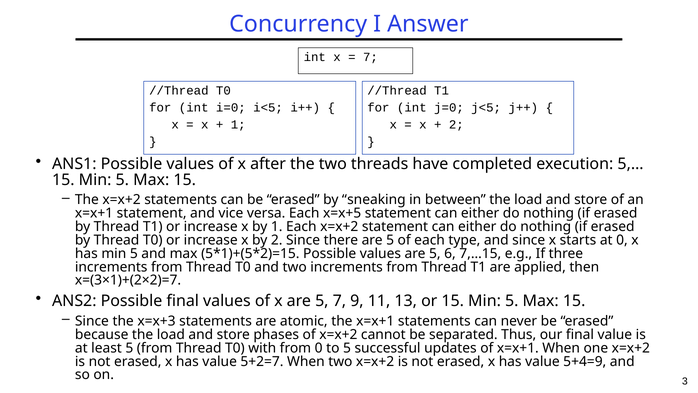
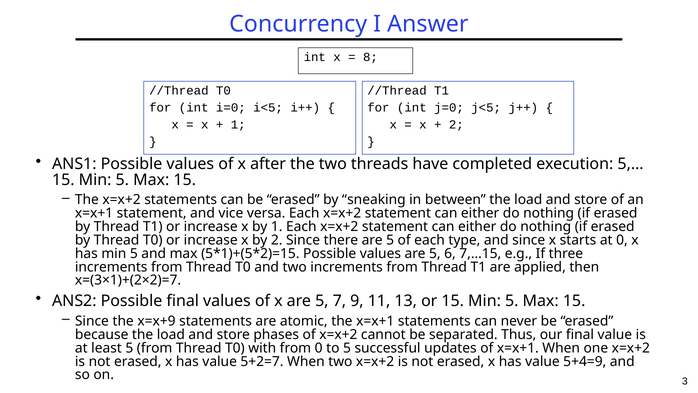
7: 7 -> 8 (370, 57)
versa Each x=x+5: x=x+5 -> x=x+2 (342, 213)
x=x+3: x=x+3 -> x=x+9 (156, 321)
